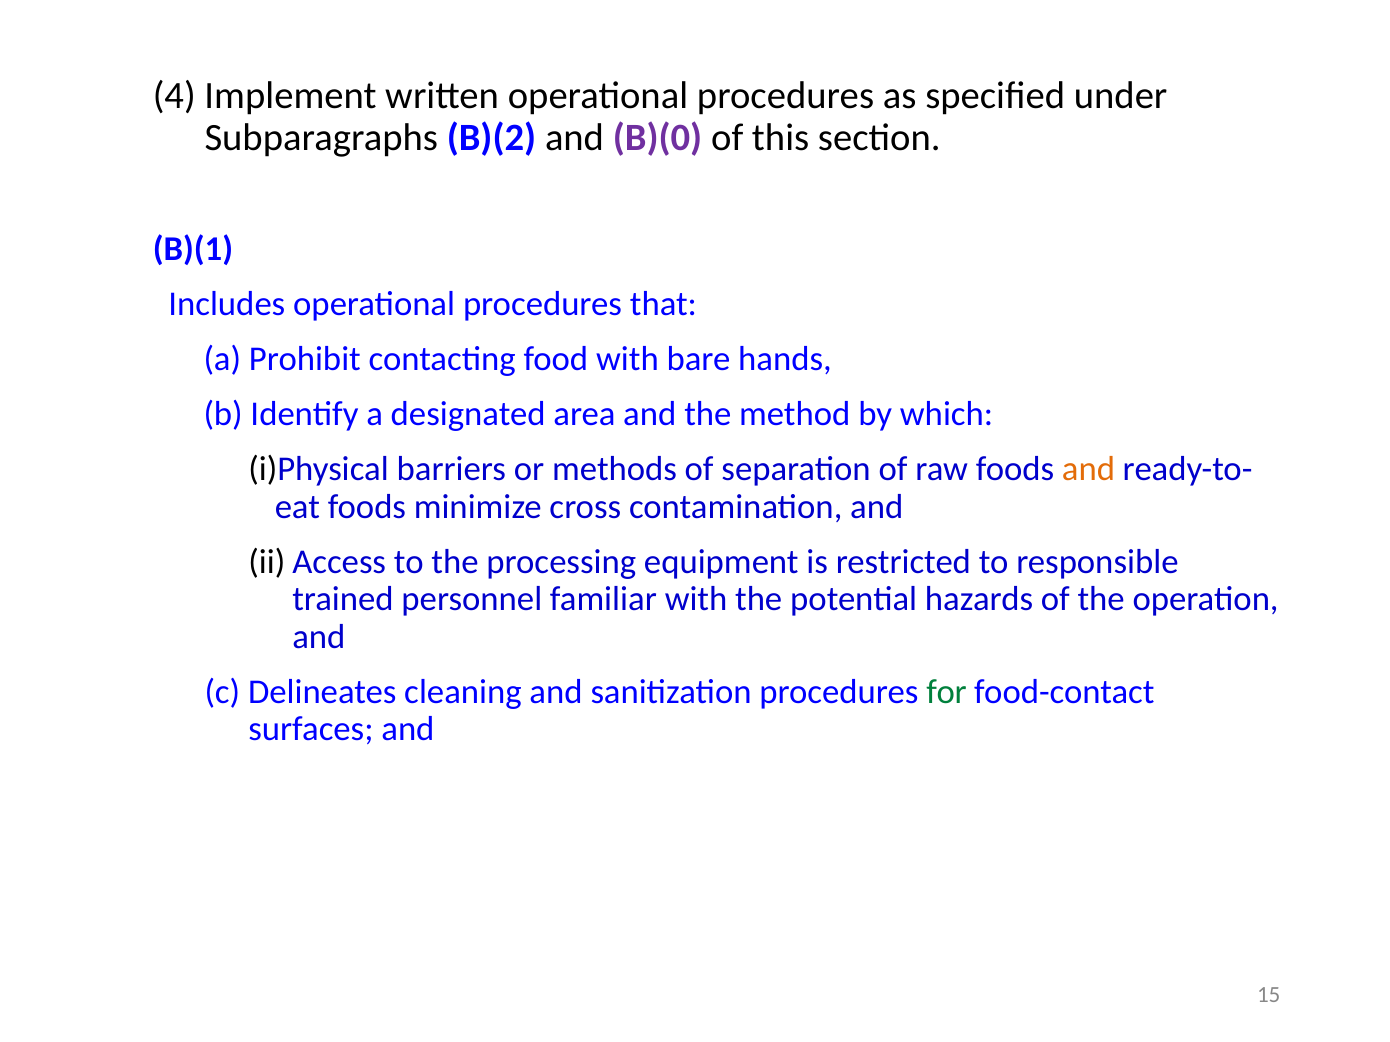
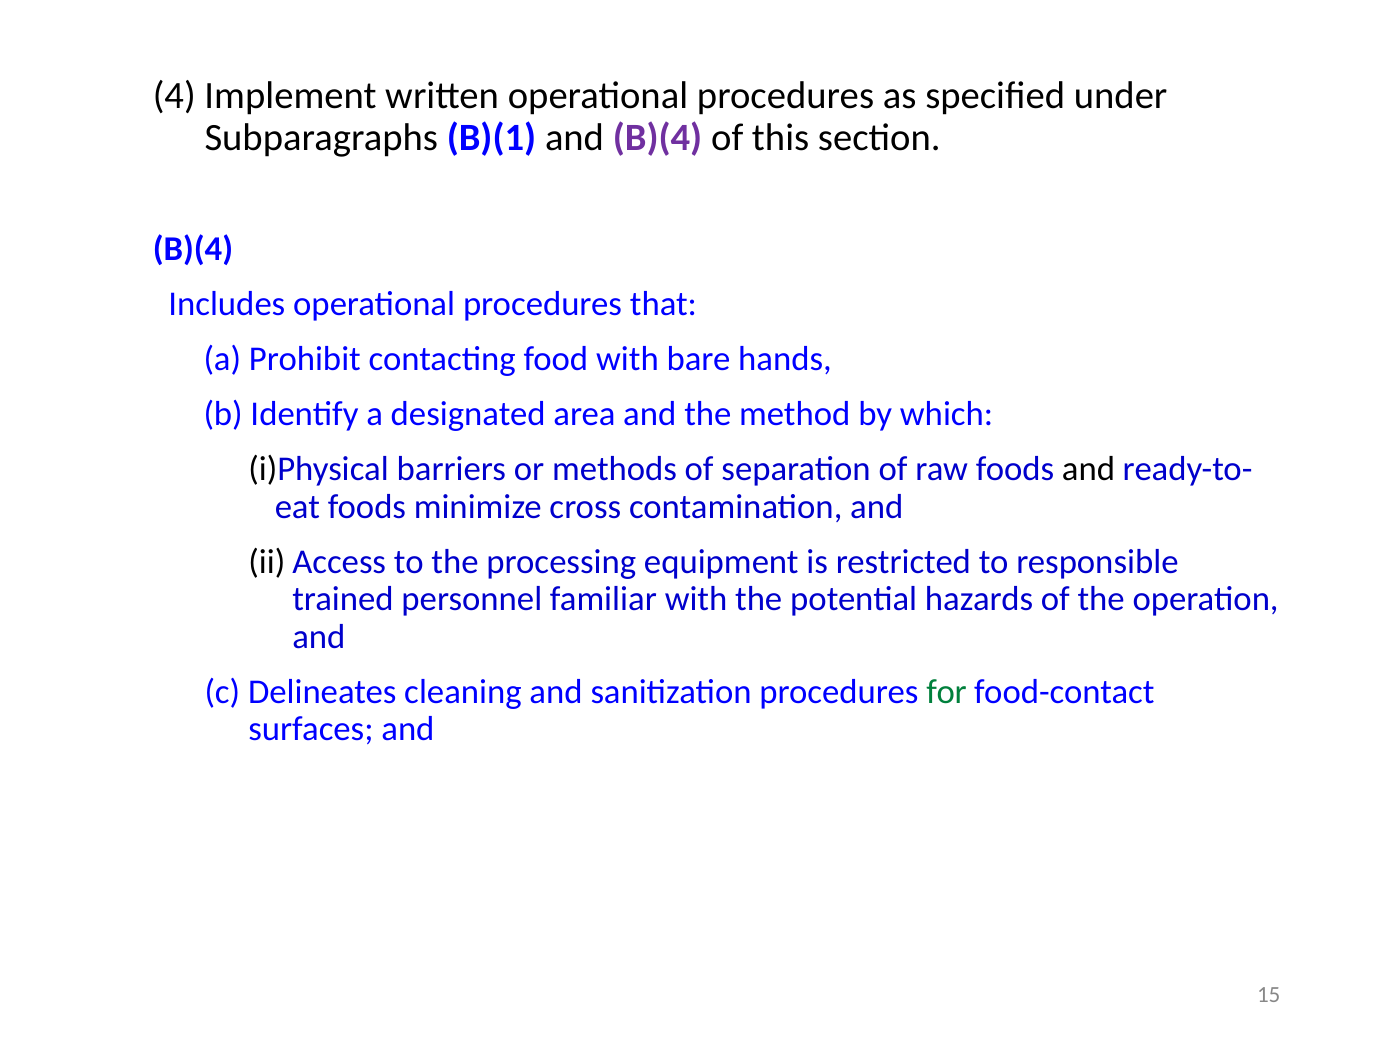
B)(2: B)(2 -> B)(1 (491, 138)
and B)(0: B)(0 -> B)(4 (658, 138)
B)(1: B)(1 -> B)(4 (193, 250)
and colour: orange -> black (1088, 469)
